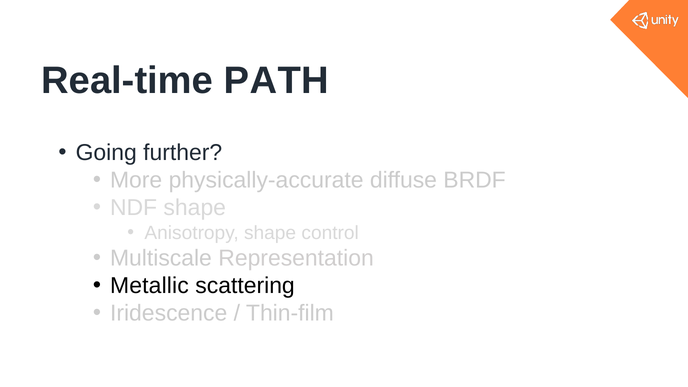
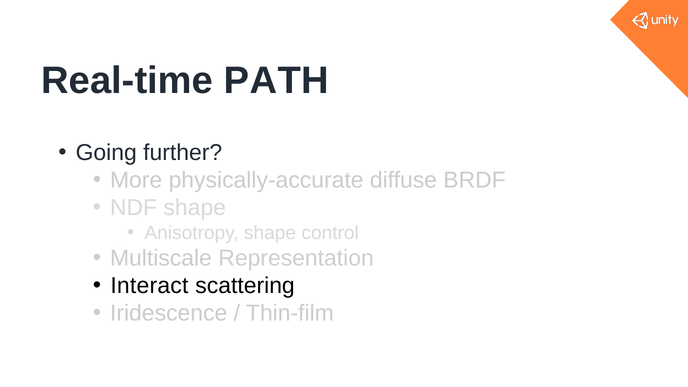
Metallic: Metallic -> Interact (149, 286)
